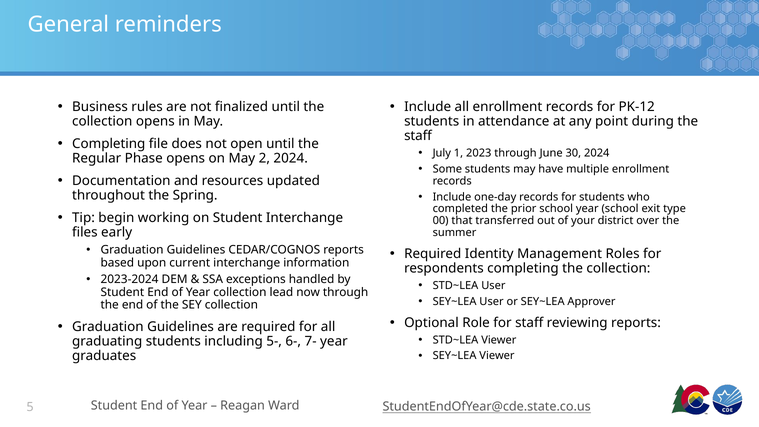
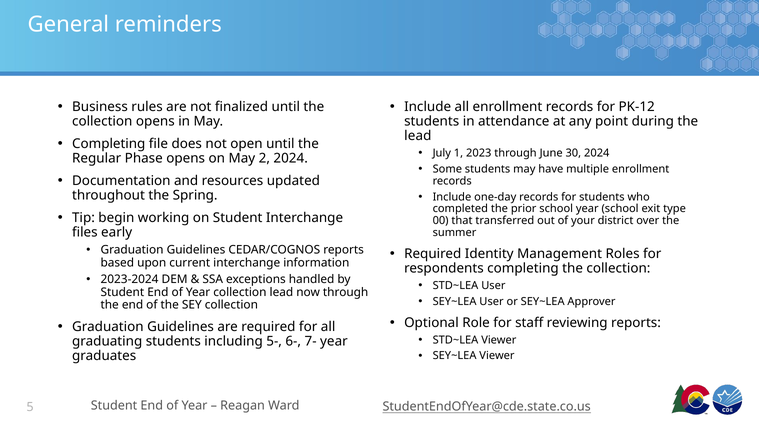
staff: staff -> lead (418, 136)
